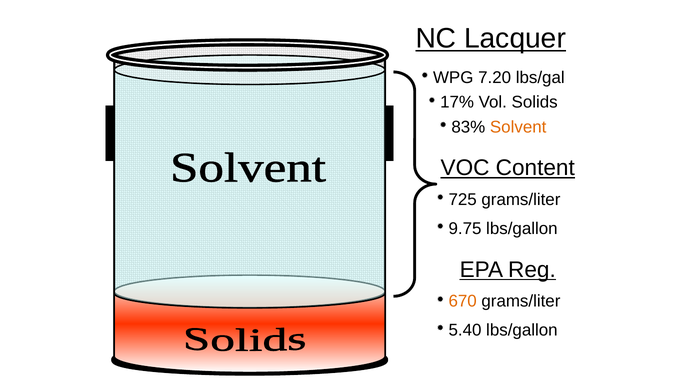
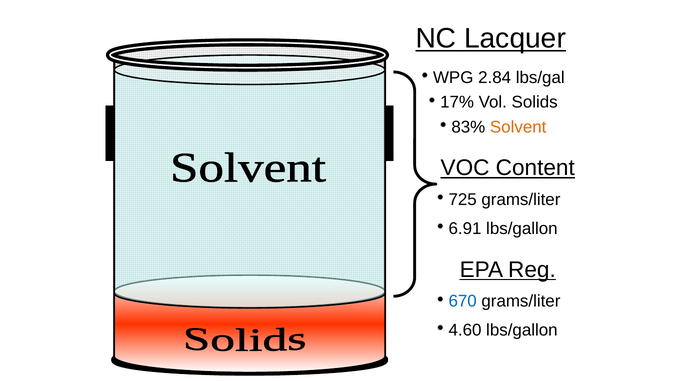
7.20: 7.20 -> 2.84 (495, 78)
9.75: 9.75 -> 6.91 (465, 228)
670 colour: orange -> blue (463, 301)
5.40: 5.40 -> 4.60 (465, 330)
